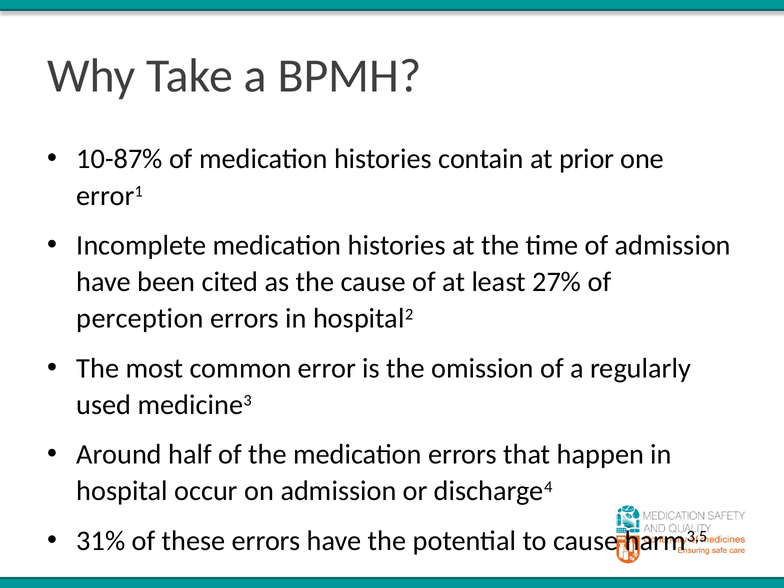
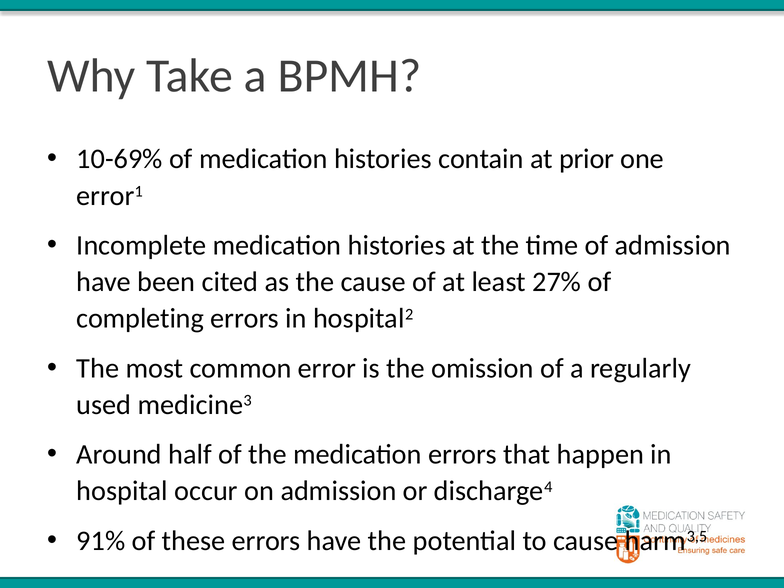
10-87%: 10-87% -> 10-69% (120, 159)
perception: perception -> completing (140, 319)
31%: 31% -> 91% (101, 541)
